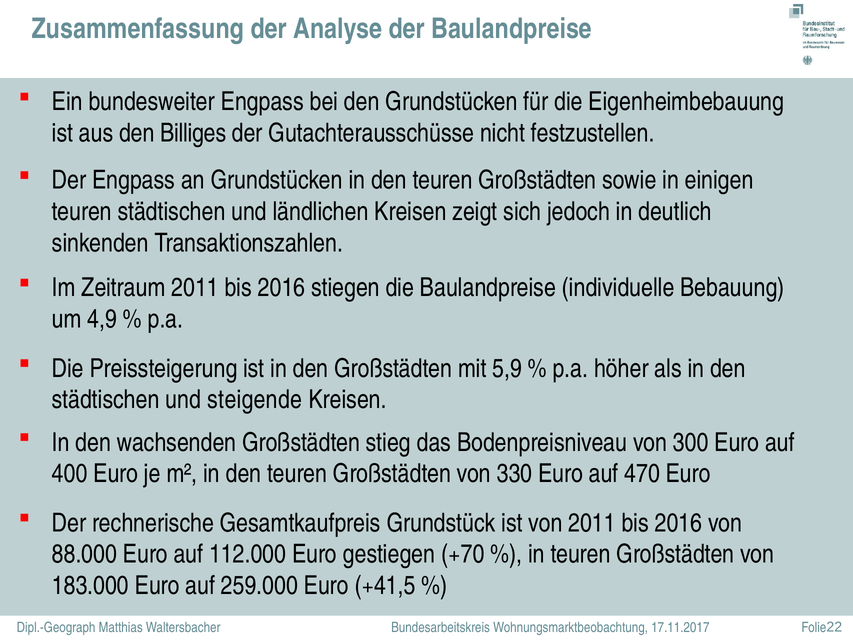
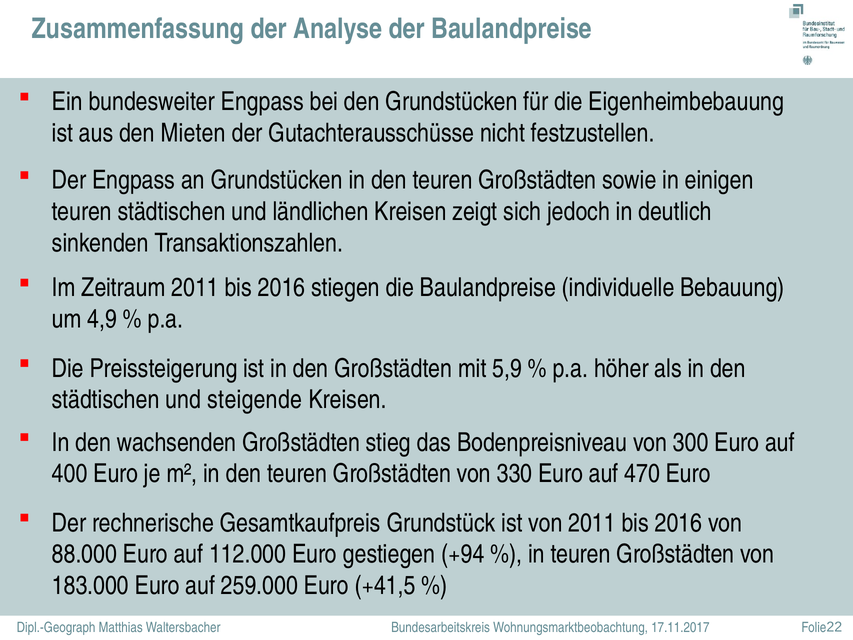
Billiges: Billiges -> Mieten (193, 133)
+70: +70 -> +94 (463, 554)
